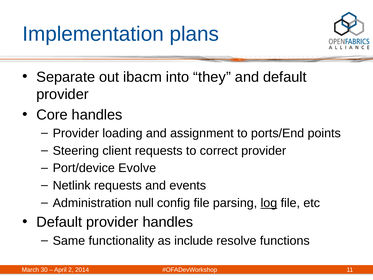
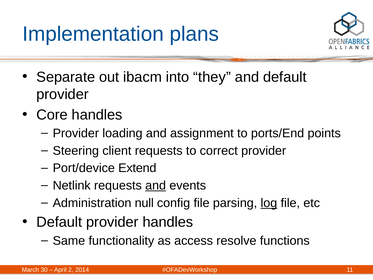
Evolve: Evolve -> Extend (137, 168)
and underline: none -> present (156, 185)
include: include -> access (194, 241)
